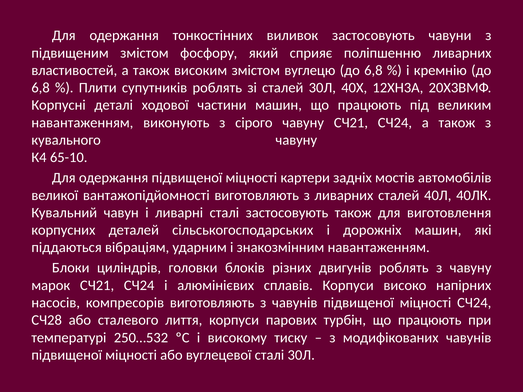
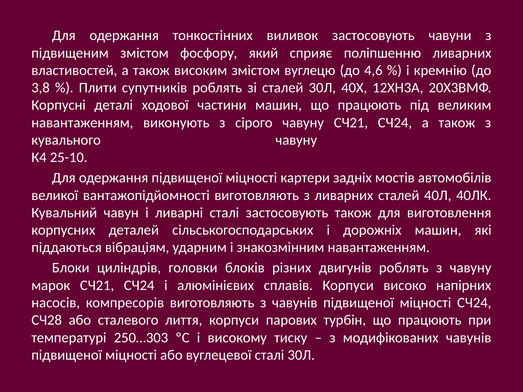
вуглецю до 6,8: 6,8 -> 4,6 (373, 70)
6,8: 6,8 -> 3,8 (41, 88)
65-10: 65-10 -> 25-10 (69, 158)
250…532: 250…532 -> 250…303 (141, 338)
